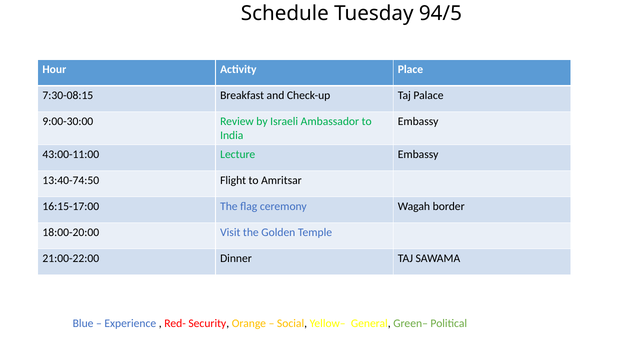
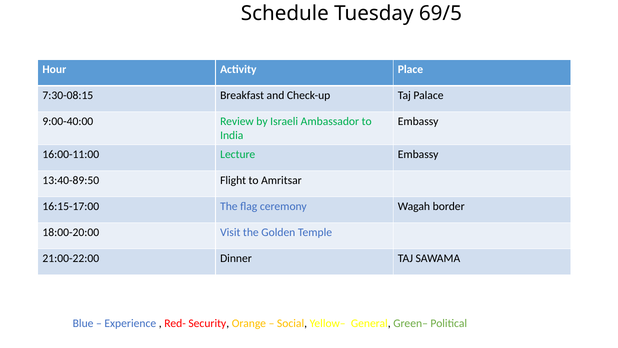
94/5: 94/5 -> 69/5 (440, 13)
9:00-30:00: 9:00-30:00 -> 9:00-40:00 (68, 121)
43:00-11:00: 43:00-11:00 -> 16:00-11:00 (71, 154)
13:40-74:50: 13:40-74:50 -> 13:40-89:50 (71, 180)
